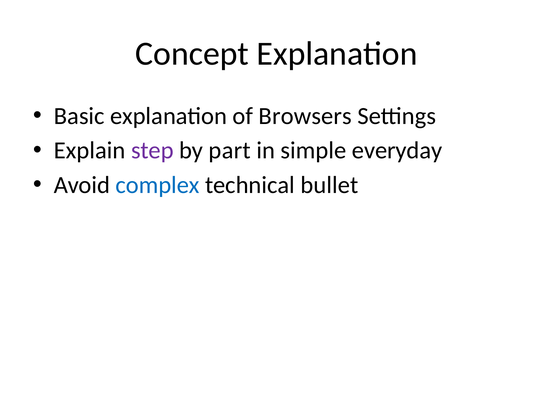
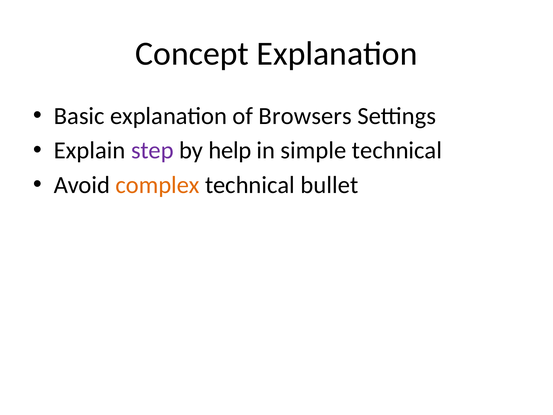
part: part -> help (230, 150)
simple everyday: everyday -> technical (397, 150)
complex colour: blue -> orange (158, 185)
